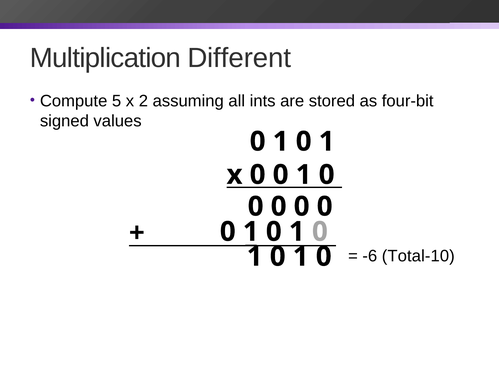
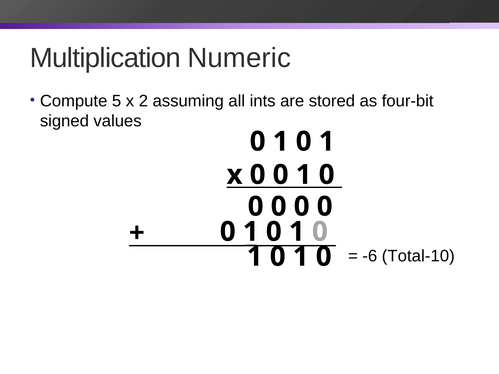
Different: Different -> Numeric (239, 58)
